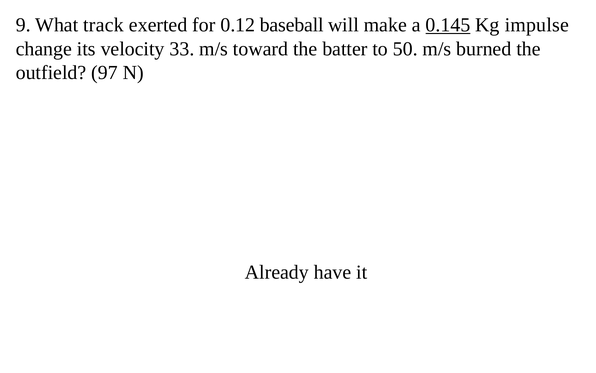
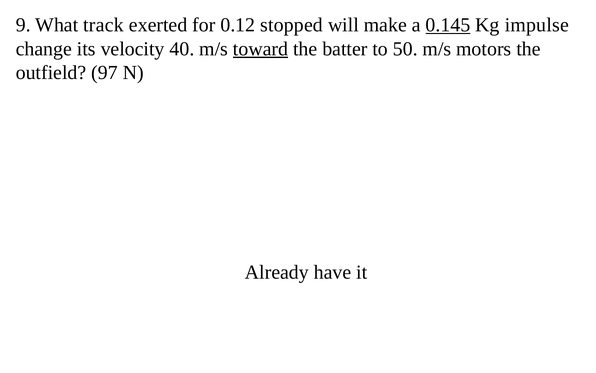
baseball: baseball -> stopped (292, 25)
33: 33 -> 40 (182, 49)
toward underline: none -> present (261, 49)
burned: burned -> motors (484, 49)
